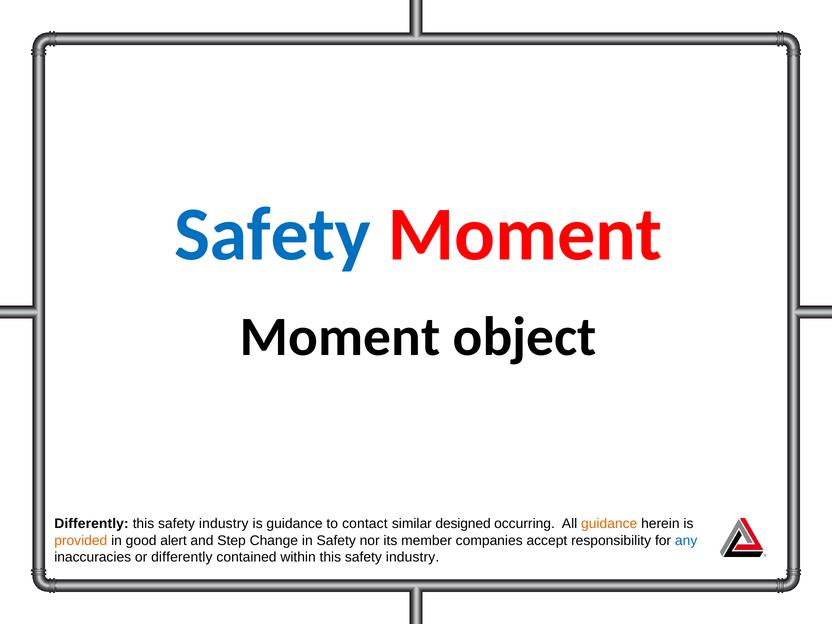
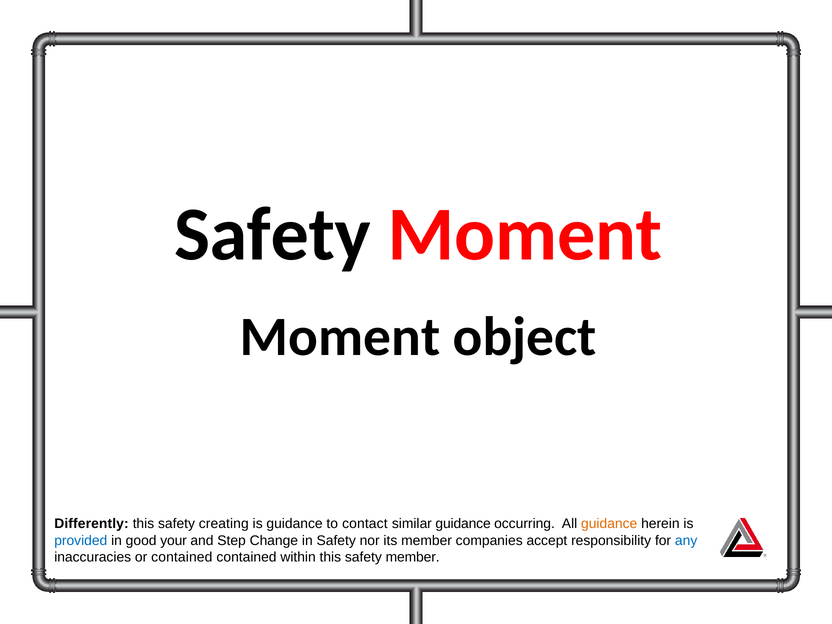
Safety colour: blue -> black (272, 235)
industry: industry -> creating (224, 524)
similar designed: designed -> guidance (463, 524)
provided colour: orange -> blue (81, 541)
alert: alert -> your (174, 541)
or differently: differently -> contained (182, 557)
within this safety industry: industry -> member (413, 557)
